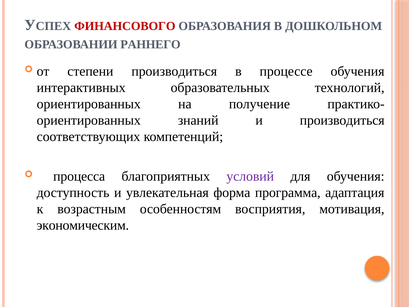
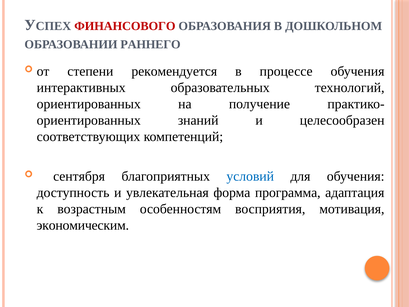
степени производиться: производиться -> рекомендуется (174, 71)
и производиться: производиться -> целесообразен (342, 120)
процесса: процесса -> сентября (79, 176)
условий colour: purple -> blue (250, 176)
